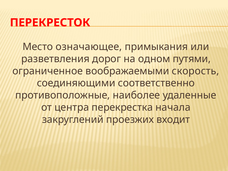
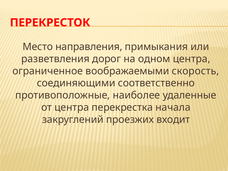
означающее: означающее -> направления (89, 47)
одном путями: путями -> центра (192, 59)
